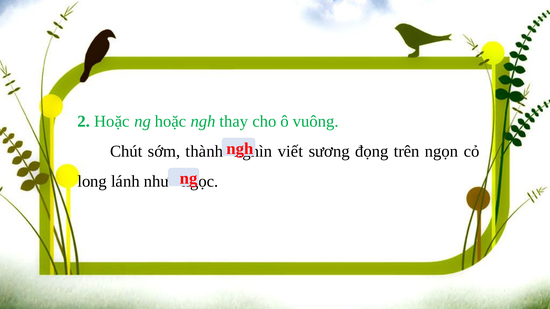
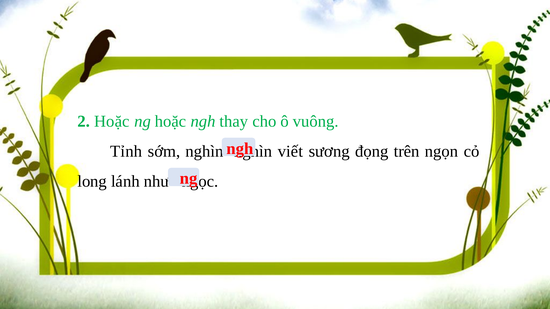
Chút: Chút -> Tỉnh (126, 152)
sớm thành: thành -> nghìn (205, 152)
